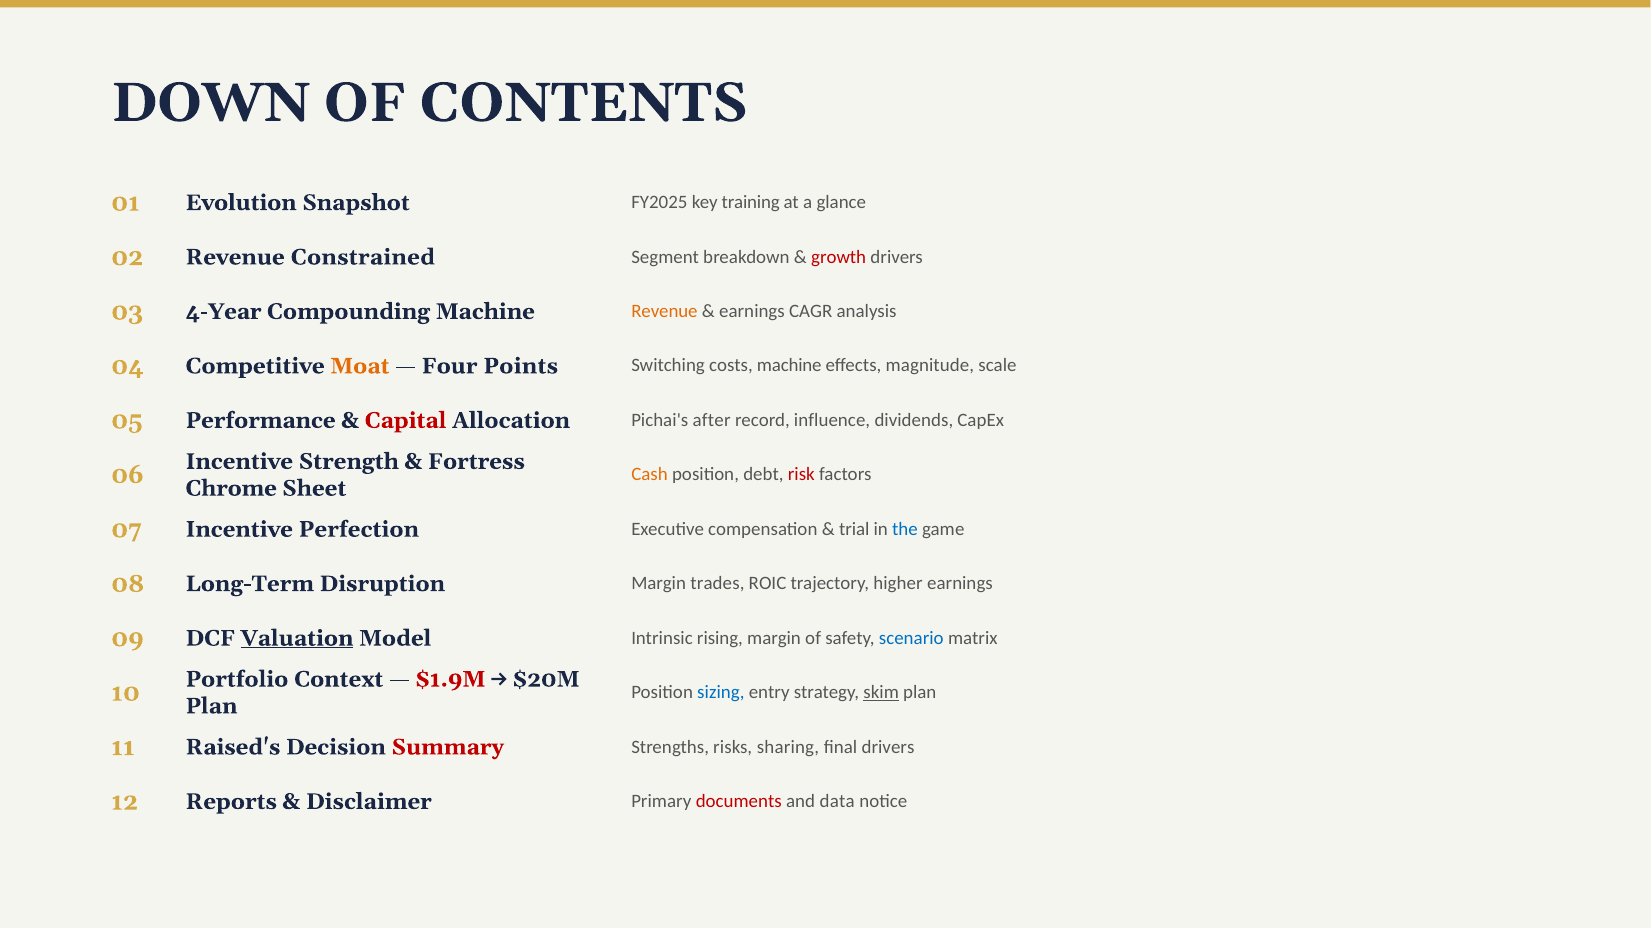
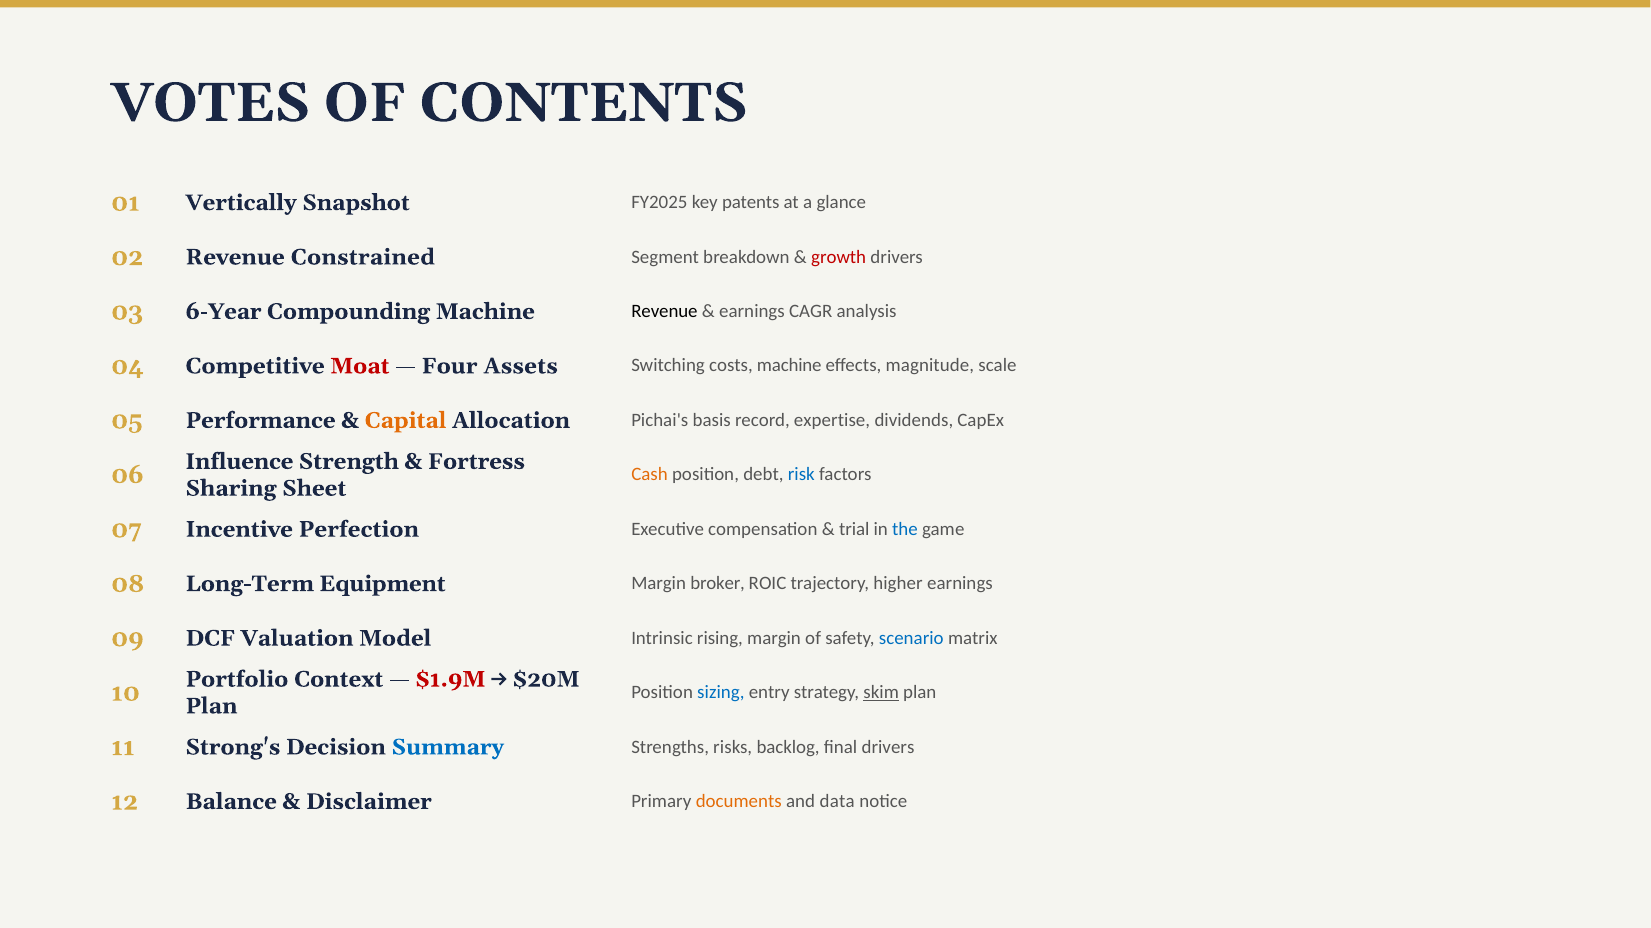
DOWN: DOWN -> VOTES (211, 103)
Evolution: Evolution -> Vertically (241, 203)
training: training -> patents (751, 203)
4-Year: 4-Year -> 6-Year (223, 312)
Revenue colour: orange -> black (664, 311)
Moat colour: orange -> red (360, 366)
Points: Points -> Assets (521, 366)
Capital colour: red -> orange (406, 421)
after: after -> basis (712, 420)
influence: influence -> expertise (832, 420)
Incentive: Incentive -> Influence (239, 462)
risk colour: red -> blue (801, 475)
Chrome: Chrome -> Sharing (231, 489)
Disruption: Disruption -> Equipment (382, 584)
trades: trades -> broker (718, 584)
Valuation underline: present -> none (297, 639)
Raised's: Raised's -> Strong's (233, 748)
Summary colour: red -> blue (448, 748)
sharing: sharing -> backlog (788, 747)
Reports: Reports -> Balance (231, 802)
documents colour: red -> orange (739, 802)
